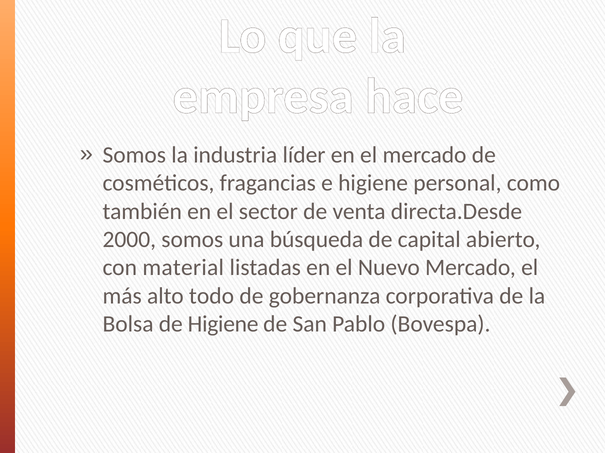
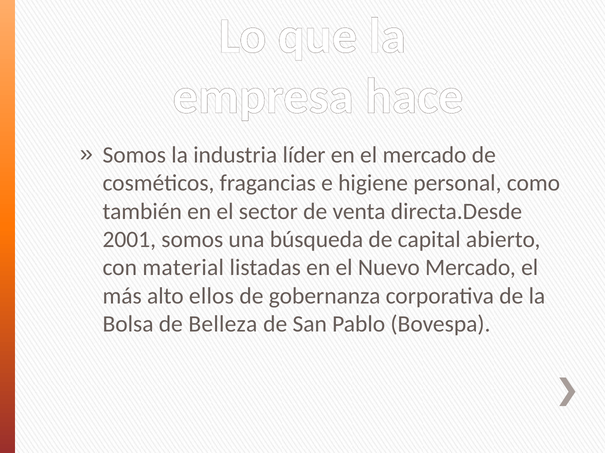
2000: 2000 -> 2001 (129, 240)
todo: todo -> ellos (211, 296)
de Higiene: Higiene -> Belleza (223, 325)
